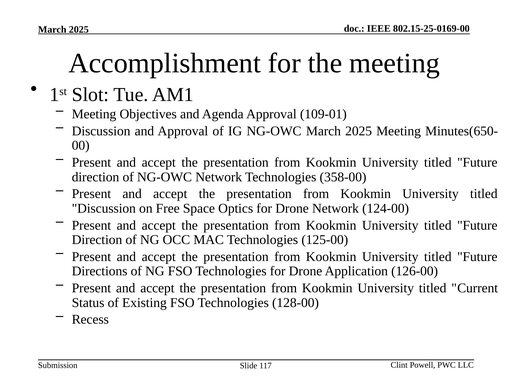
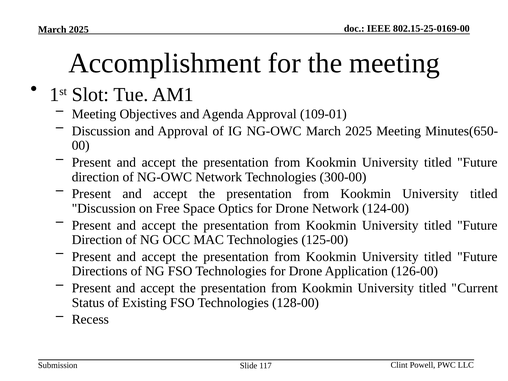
358-00: 358-00 -> 300-00 (343, 177)
